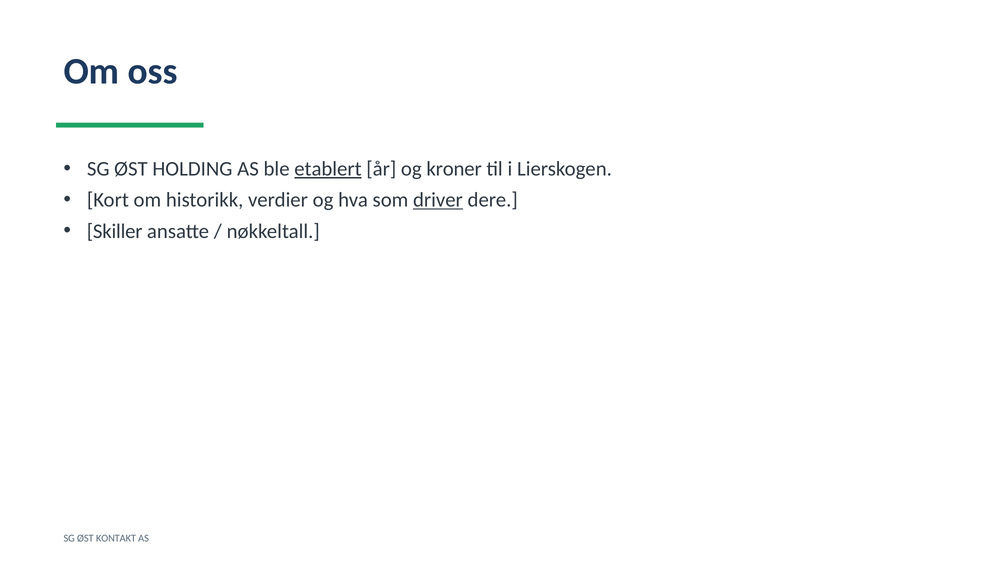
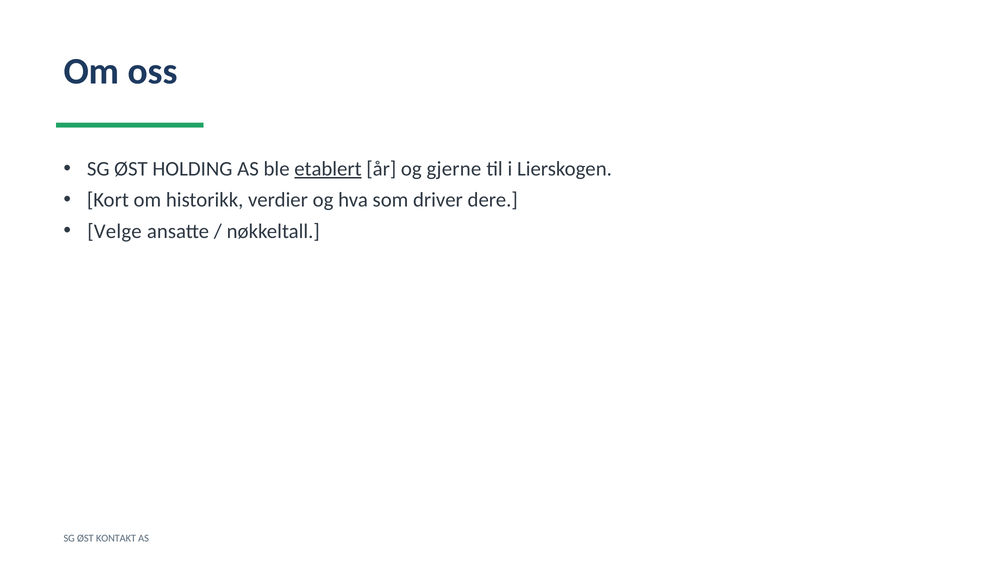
kroner: kroner -> gjerne (454, 169)
driver underline: present -> none (438, 200)
Skiller: Skiller -> Velge (114, 231)
